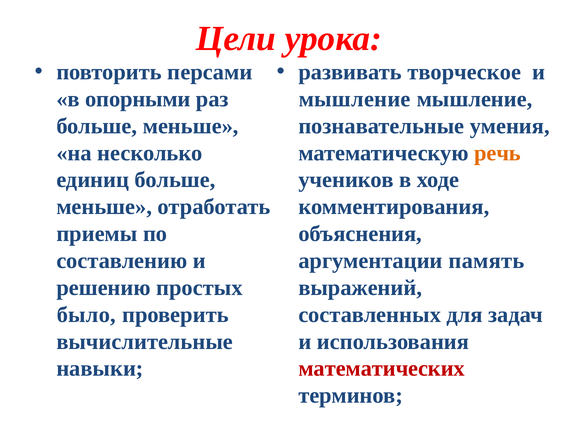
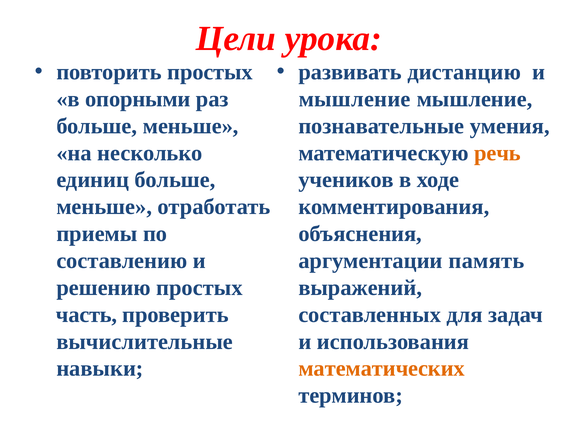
повторить персами: персами -> простых (210, 72)
творческое: творческое -> дистанцию (464, 72)
было: было -> часть (87, 315)
математических colour: red -> orange (382, 369)
